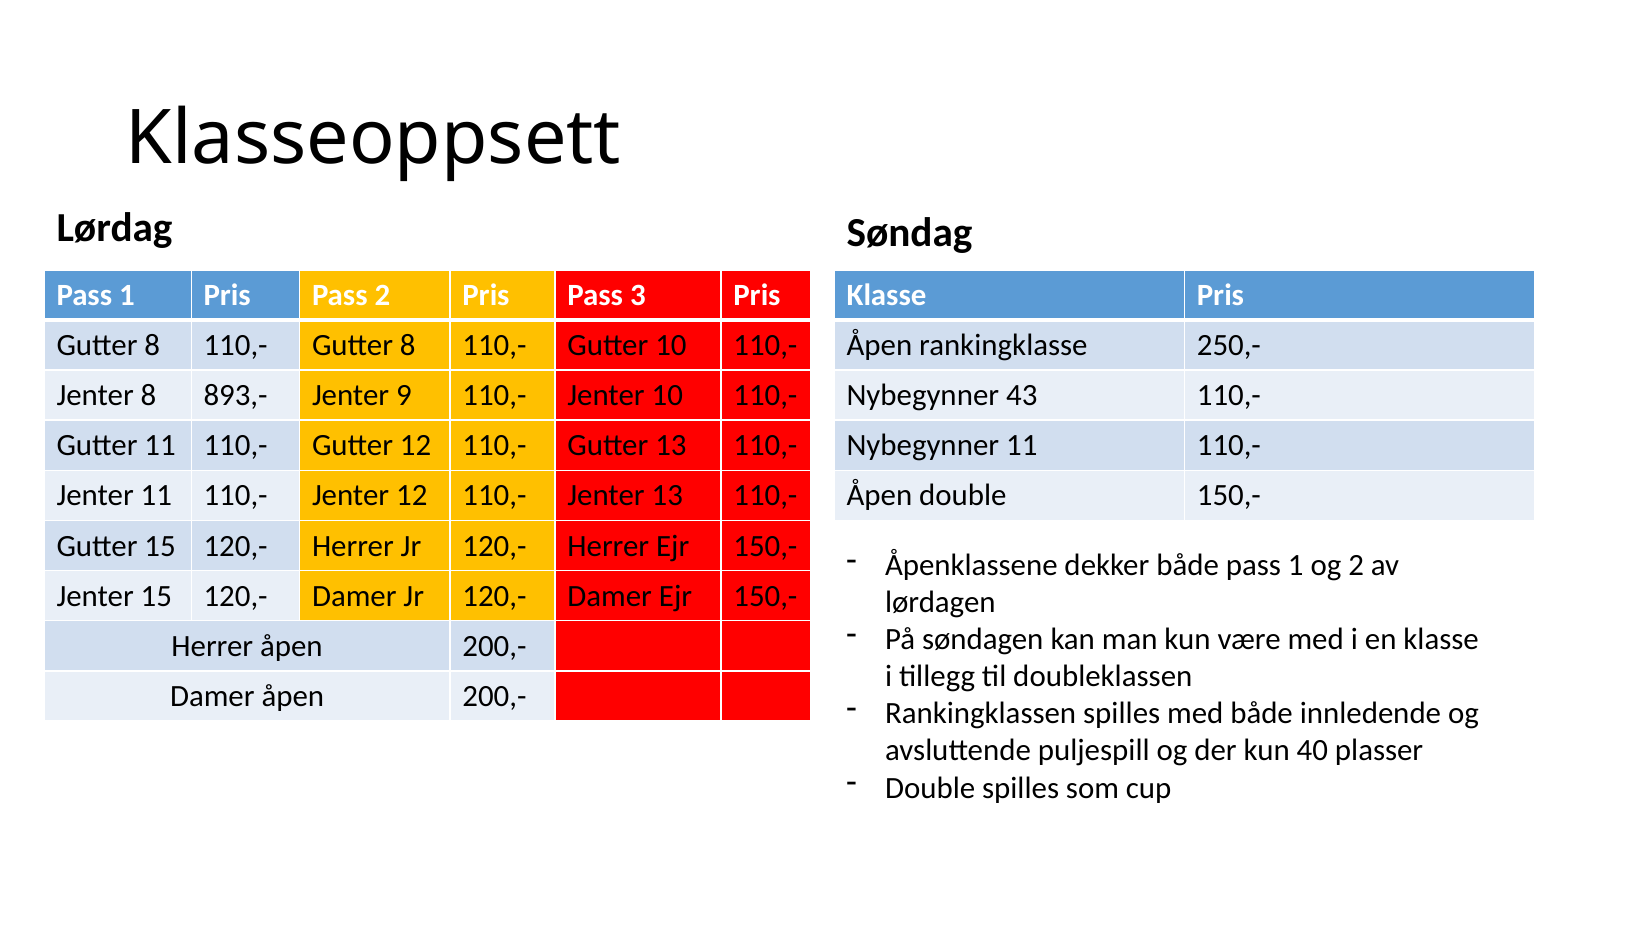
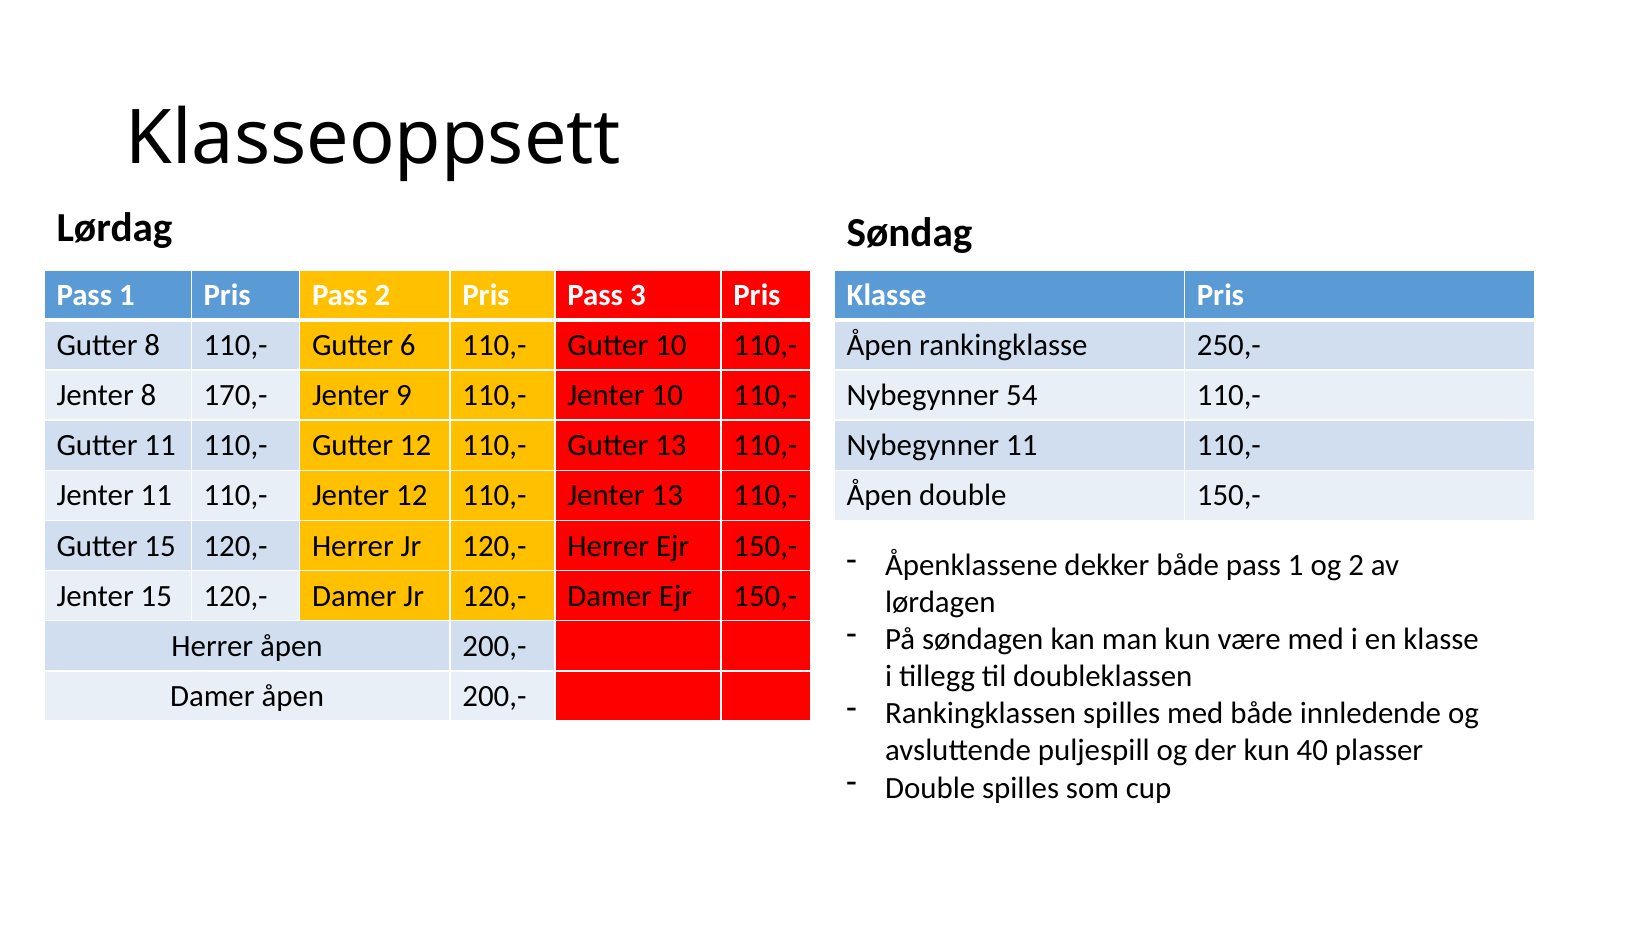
110,- Gutter 8: 8 -> 6 (408, 345)
893,-: 893,- -> 170,- (236, 395)
43: 43 -> 54 (1022, 395)
